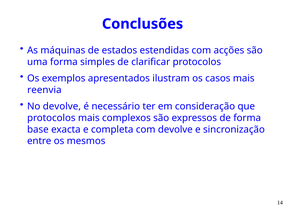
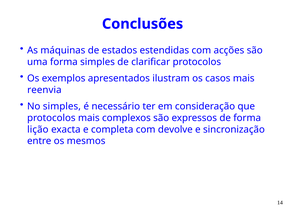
No devolve: devolve -> simples (62, 107)
base: base -> lição (38, 130)
